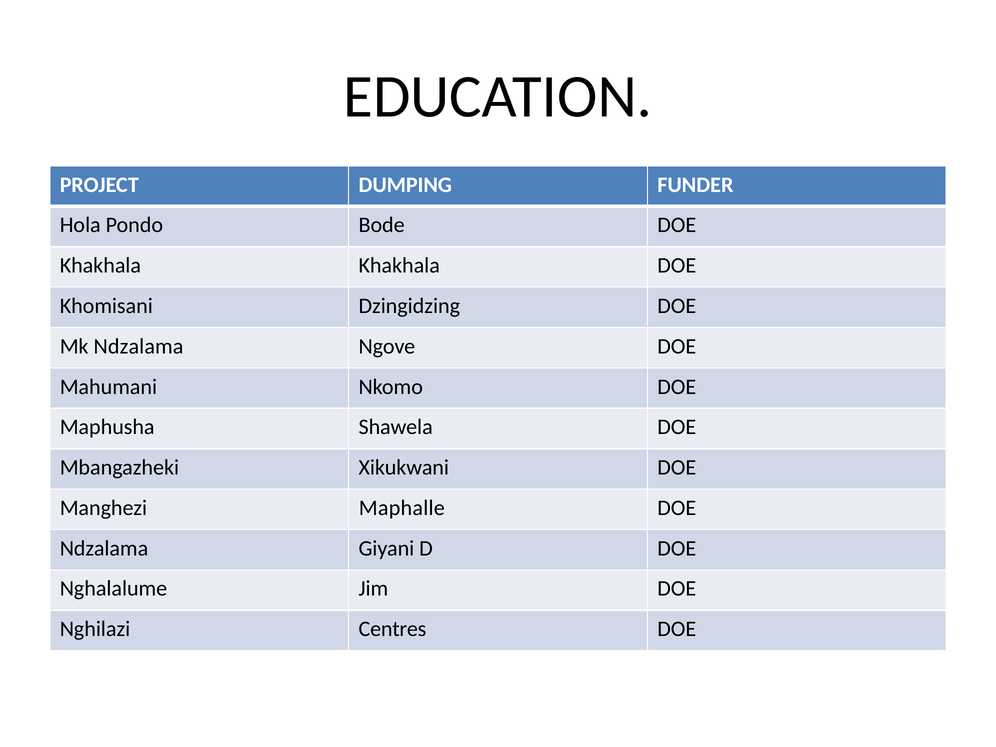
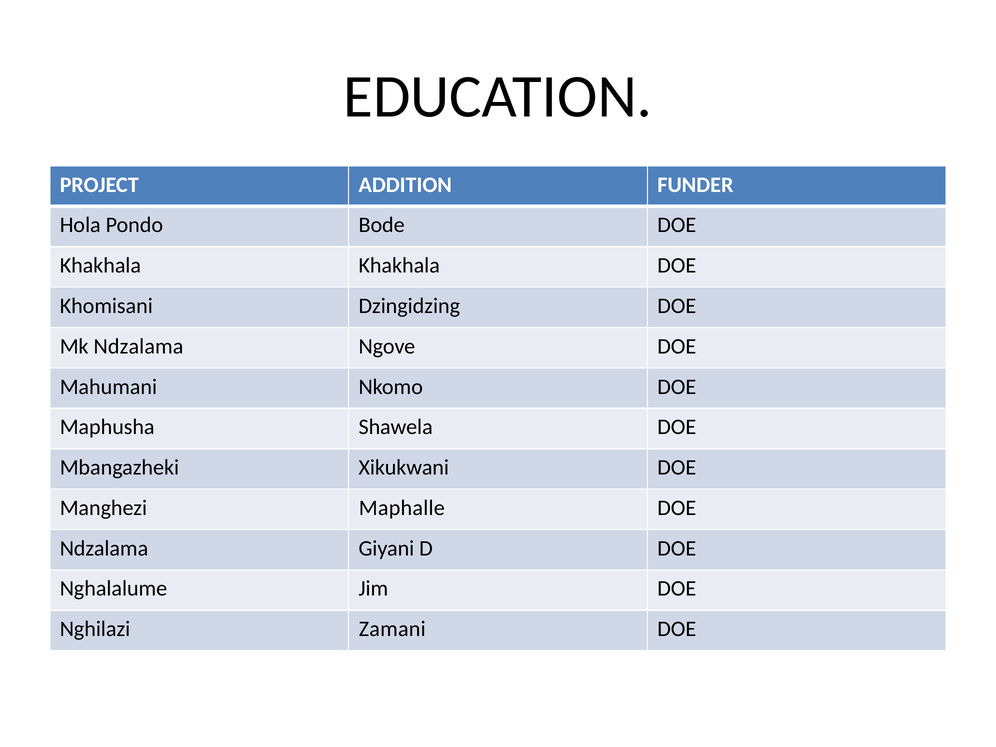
DUMPING: DUMPING -> ADDITION (405, 185)
Centres: Centres -> Zamani (392, 629)
